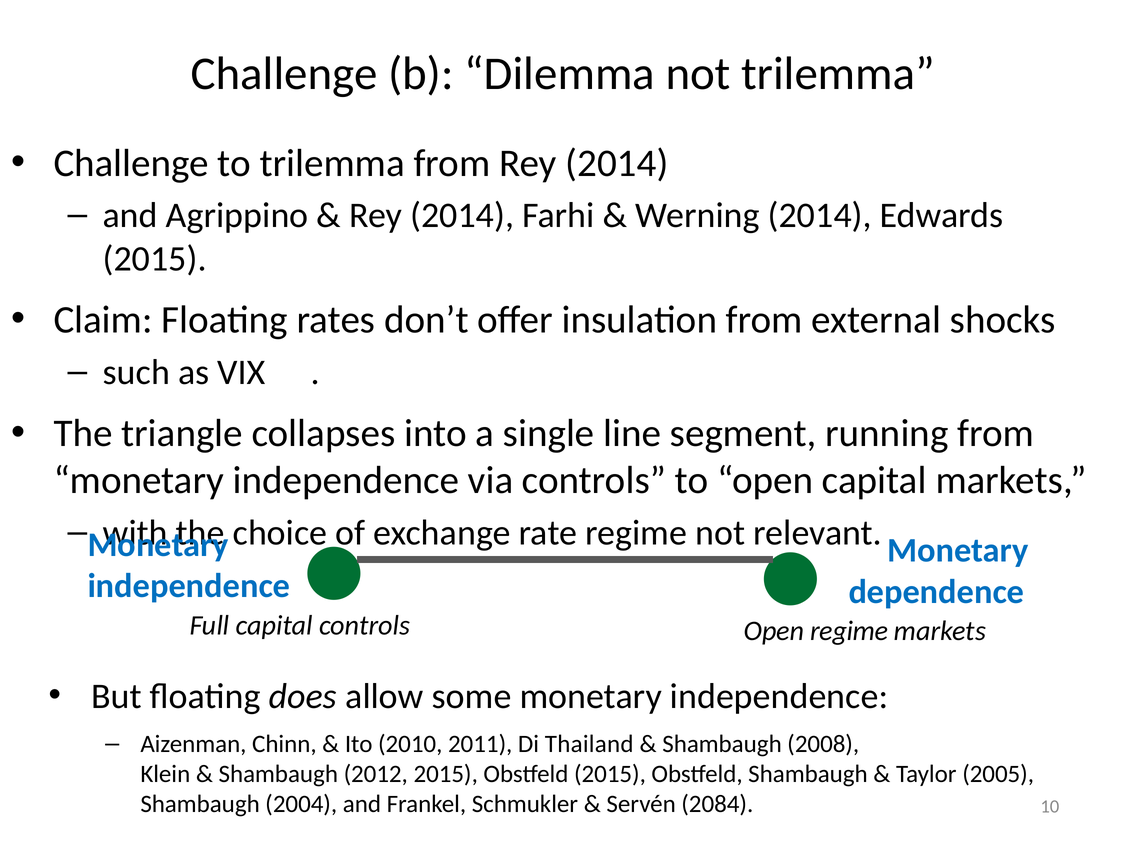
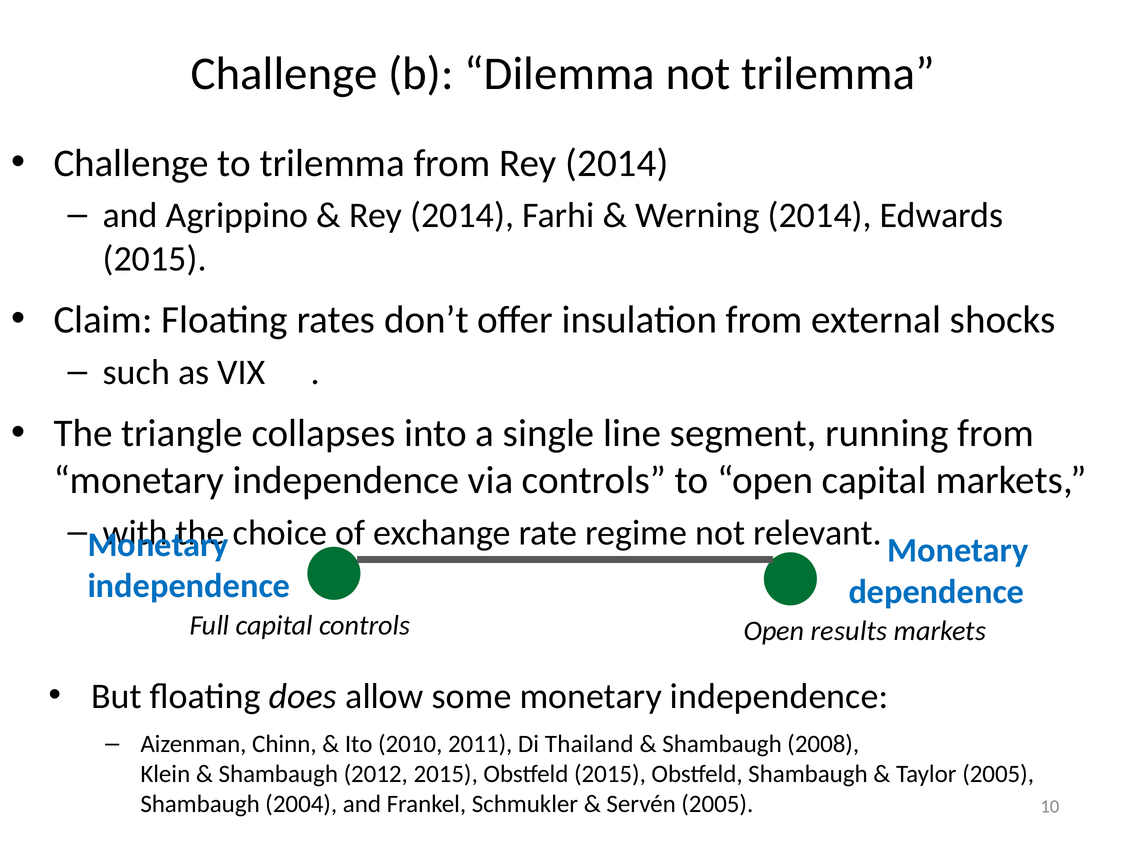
regime: regime -> results (849, 631)
Servén 2084: 2084 -> 2005 (717, 804)
